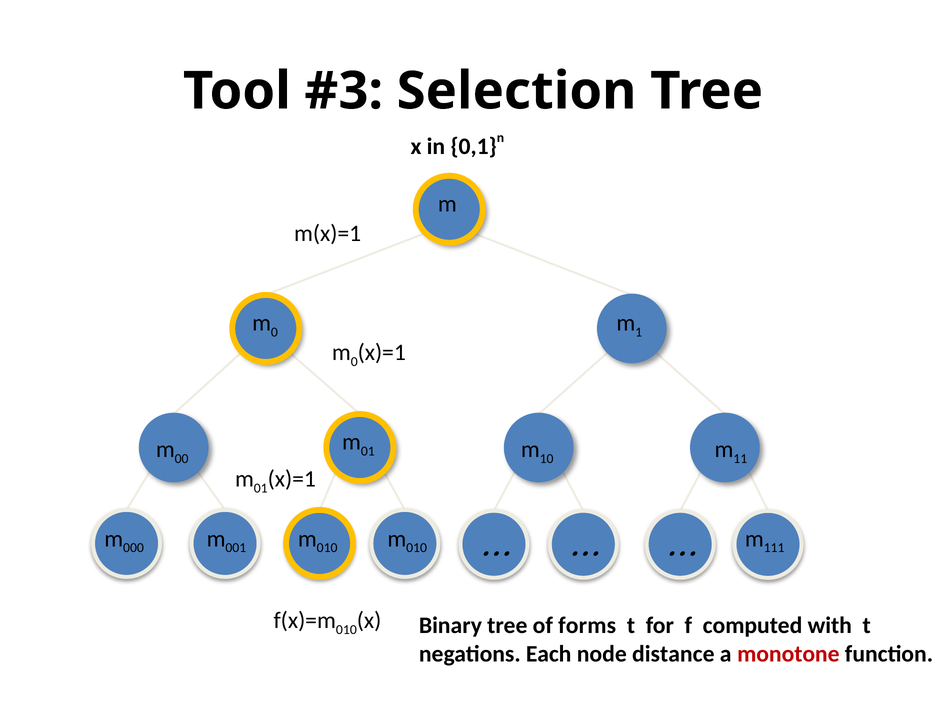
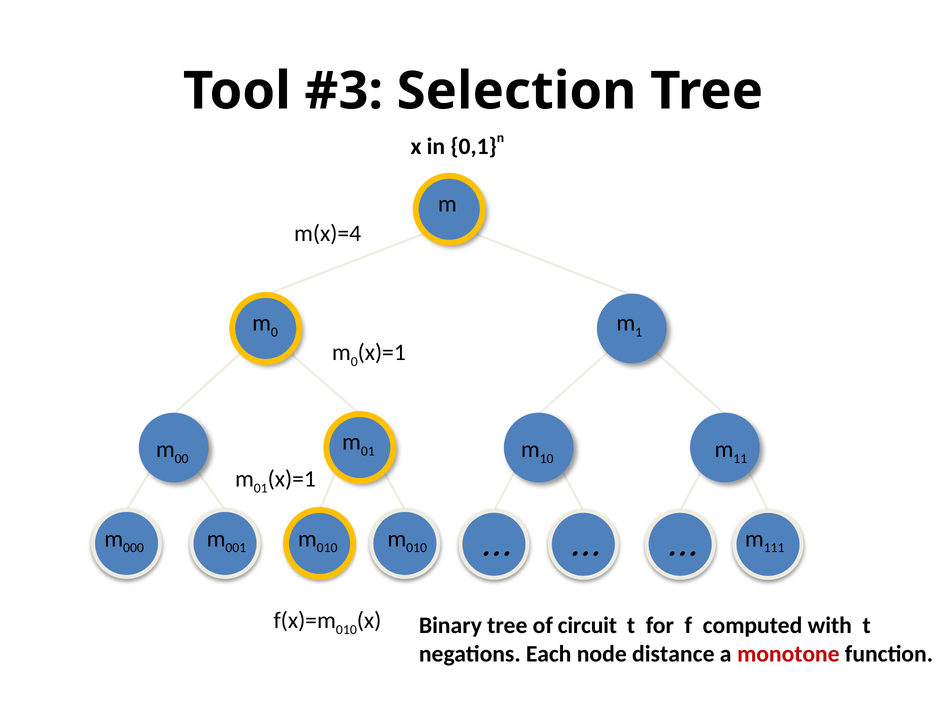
m(x)=1: m(x)=1 -> m(x)=4 (328, 234)
forms: forms -> circuit (587, 626)
